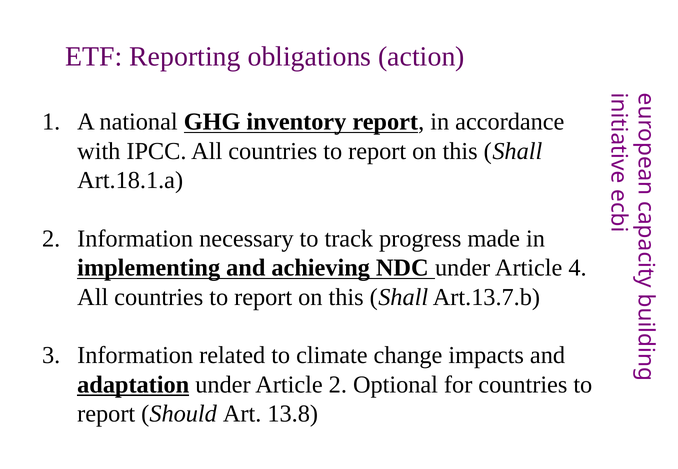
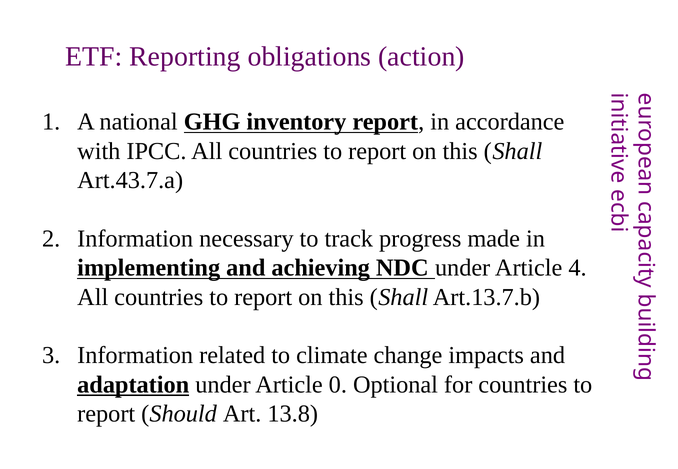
Art.18.1.a: Art.18.1.a -> Art.43.7.a (130, 180)
Article 2: 2 -> 0 (338, 385)
